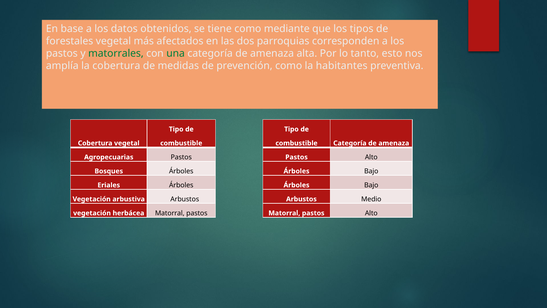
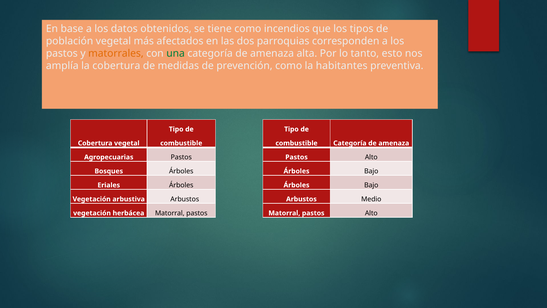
mediante: mediante -> incendios (287, 29)
forestales: forestales -> población (70, 41)
matorrales colour: green -> orange (116, 53)
